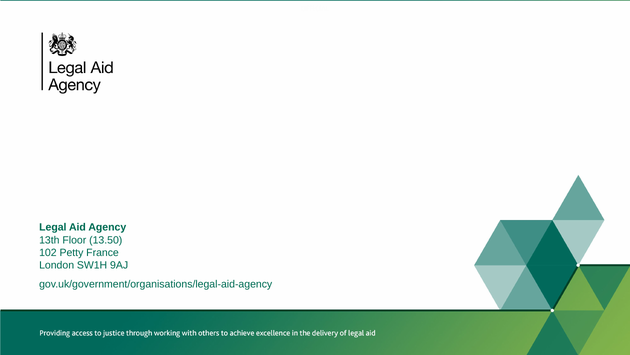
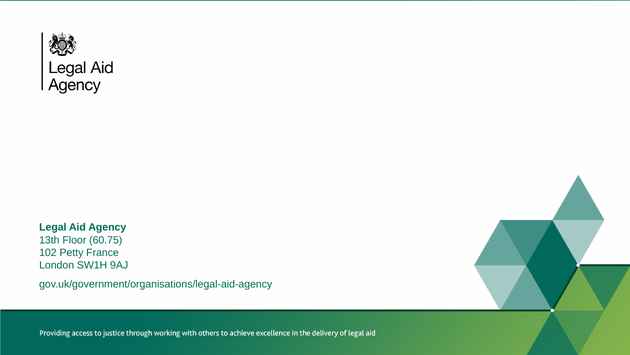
13.50: 13.50 -> 60.75 (106, 240)
